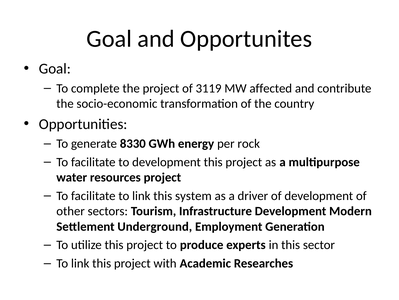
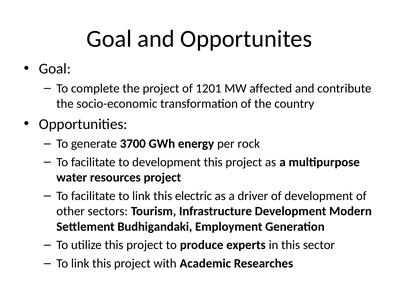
3119: 3119 -> 1201 (209, 88)
8330: 8330 -> 3700 (133, 143)
system: system -> electric (193, 195)
Underground: Underground -> Budhigandaki (155, 226)
